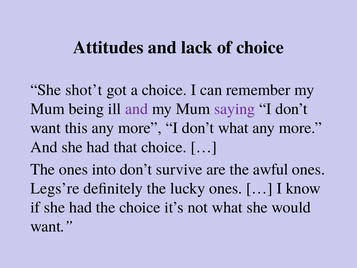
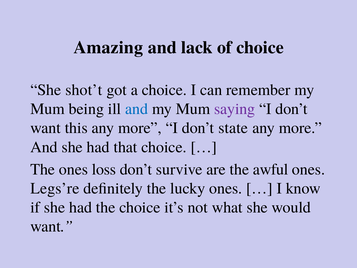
Attitudes: Attitudes -> Amazing (108, 47)
and colour: purple -> blue (137, 109)
don’t what: what -> state (233, 128)
into: into -> loss (104, 169)
